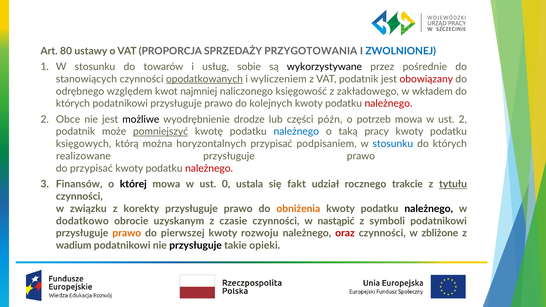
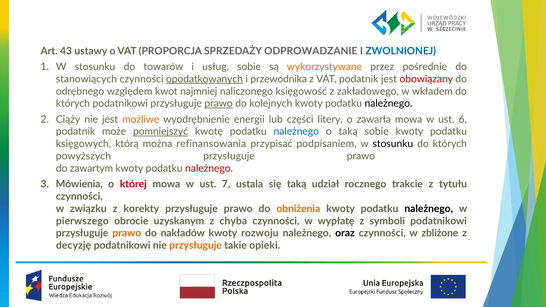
80: 80 -> 43 (66, 51)
PRZYGOTOWANIA: PRZYGOTOWANIA -> ODPROWADZANIE (311, 51)
wykorzystywane colour: black -> orange (324, 67)
wyliczeniem: wyliczeniem -> przewodnika (279, 79)
prawo underline: none -> present (219, 104)
należnego colour: red -> black (388, 104)
Obce: Obce -> Ciąży (68, 119)
możliwe colour: black -> orange (141, 119)
drodze: drodze -> energii (249, 119)
późn: późn -> litery (330, 119)
potrzeb: potrzeb -> zawarła (374, 119)
ust 2: 2 -> 6 (463, 119)
taką pracy: pracy -> sobie (377, 132)
horyzontalnych: horyzontalnych -> refinansowania (211, 144)
stosunku colour: blue -> black (393, 144)
realizowane: realizowane -> powyższych (83, 156)
do przypisać: przypisać -> zawartym (91, 168)
Finansów: Finansów -> Mówienia (79, 184)
której colour: black -> red (133, 184)
0: 0 -> 7 (226, 184)
się fakt: fakt -> taką (297, 184)
tytułu underline: present -> none (453, 184)
dodatkowo: dodatkowo -> pierwszego (82, 221)
czasie: czasie -> chyba (233, 221)
nastąpić: nastąpić -> wypłatę (336, 221)
pierwszej: pierwszej -> nakładów (183, 233)
oraz colour: red -> black (345, 233)
wadium: wadium -> decyzję (74, 246)
przysługuje colour: black -> orange (195, 246)
